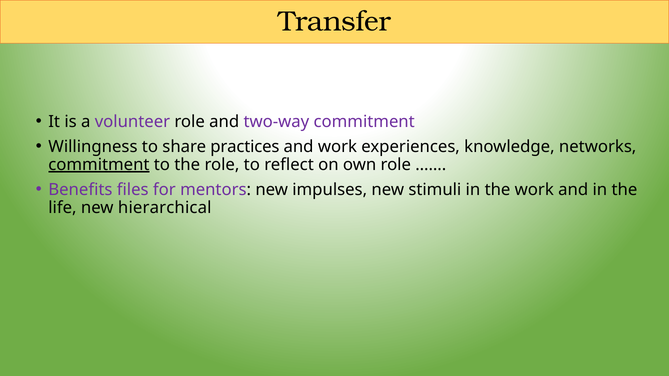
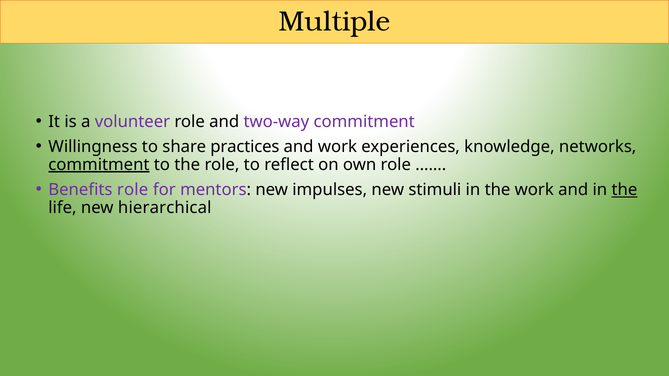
Transfer: Transfer -> Multiple (335, 21)
Benefits files: files -> role (133, 190)
the underline: none -> present (624, 190)
